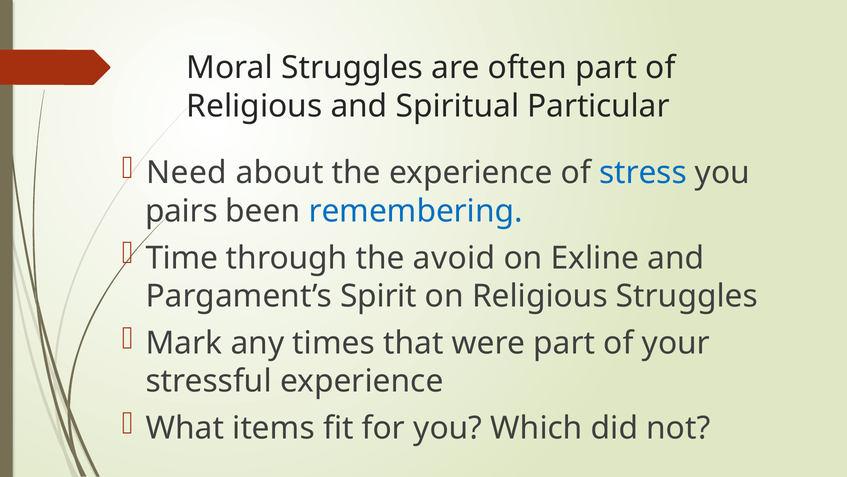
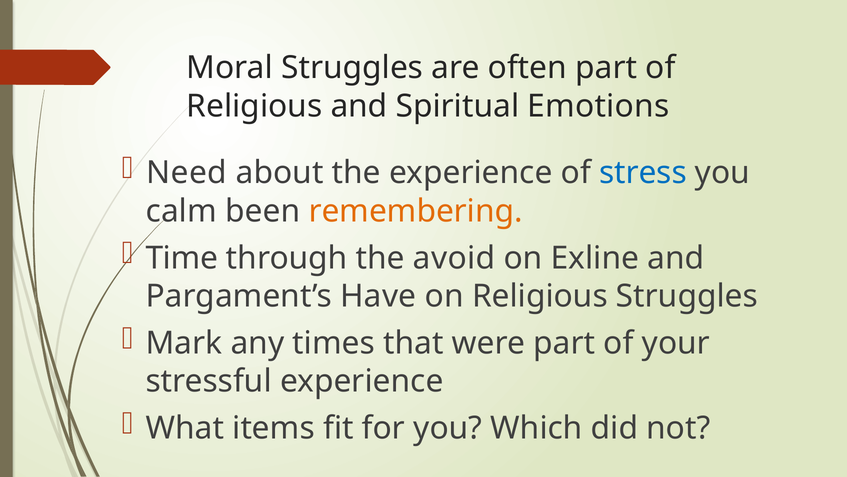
Particular: Particular -> Emotions (598, 106)
pairs: pairs -> calm (181, 211)
remembering colour: blue -> orange (416, 211)
Spirit: Spirit -> Have (378, 296)
